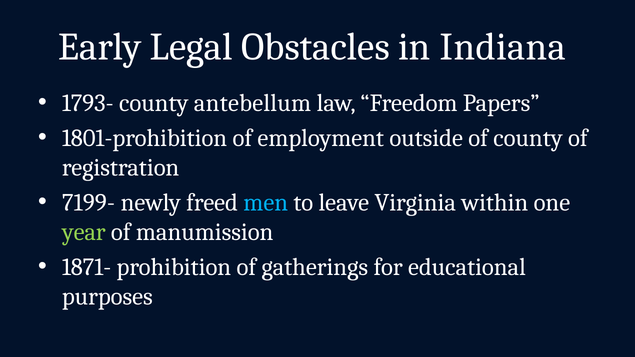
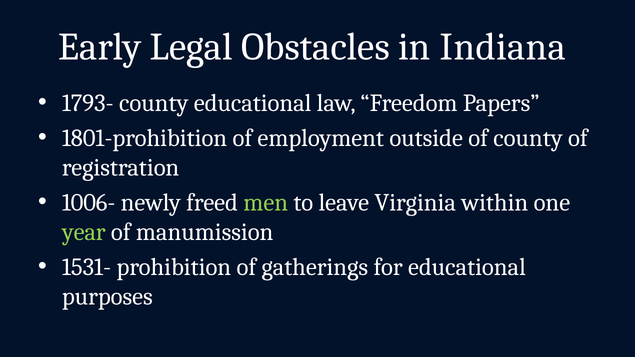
county antebellum: antebellum -> educational (253, 103)
7199-: 7199- -> 1006- (89, 203)
men colour: light blue -> light green (266, 203)
1871-: 1871- -> 1531- (87, 267)
